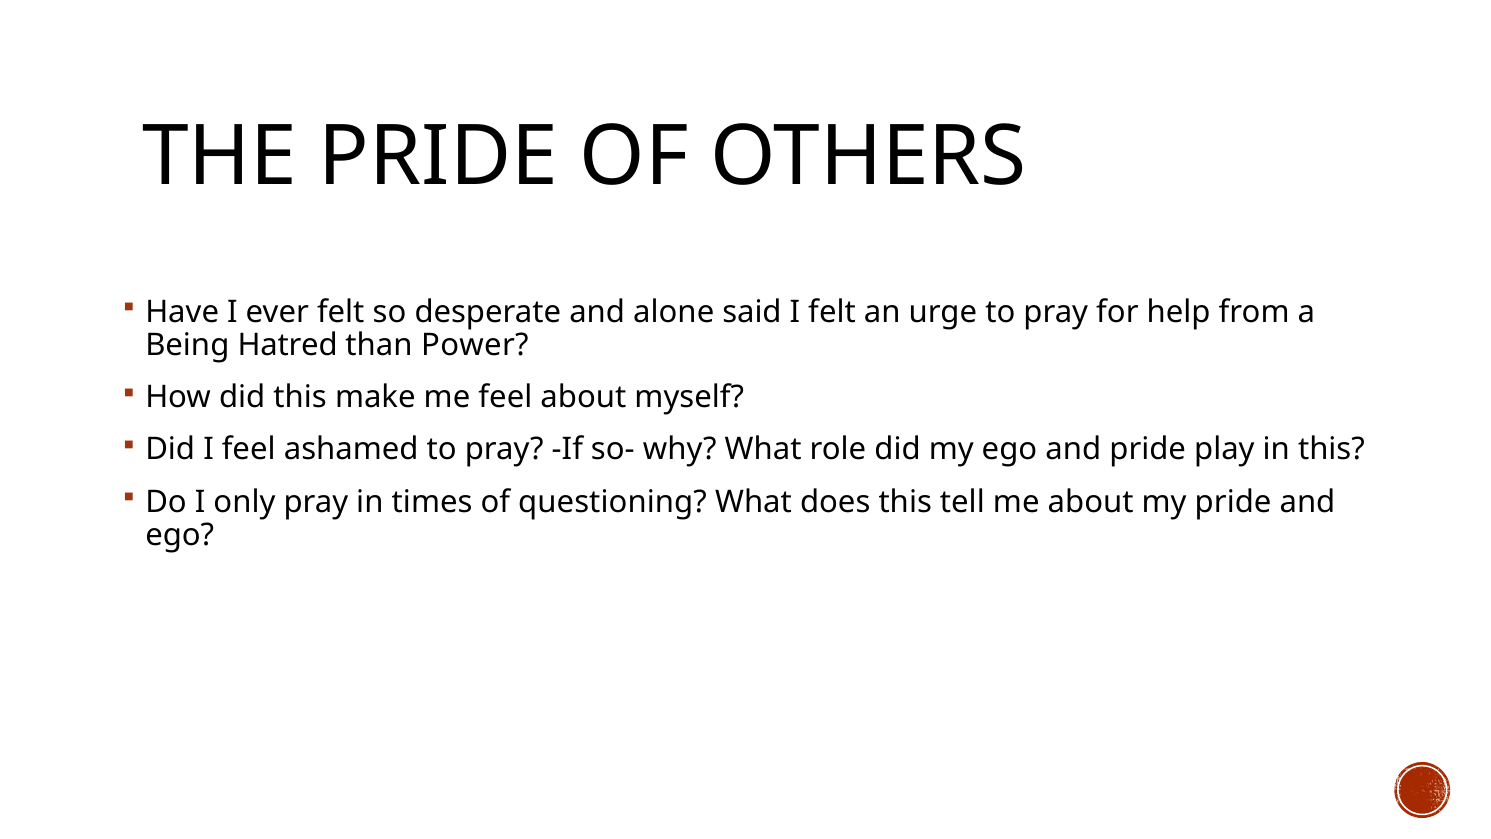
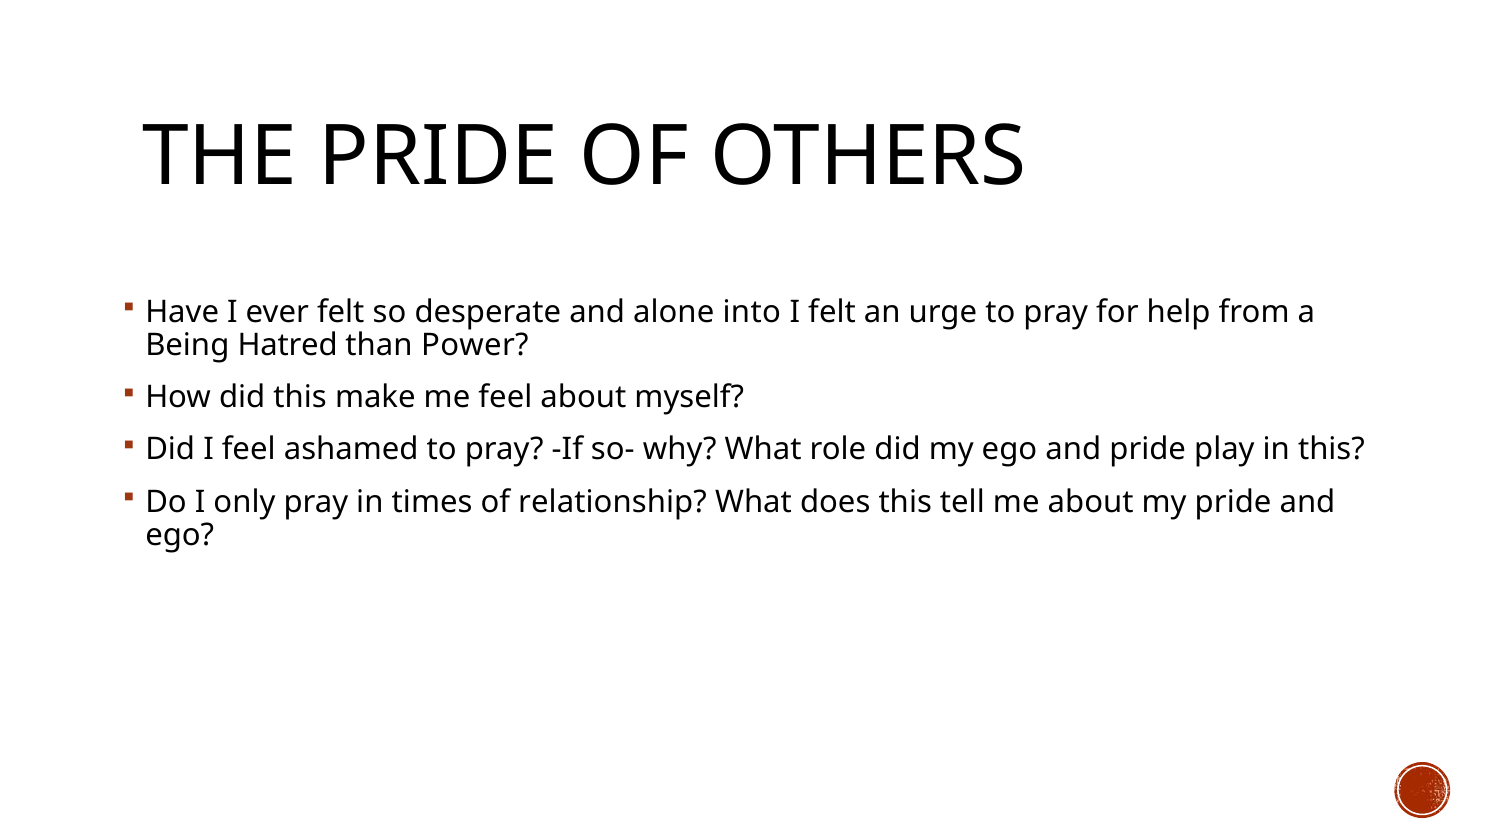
said: said -> into (752, 312)
questioning: questioning -> relationship (613, 502)
